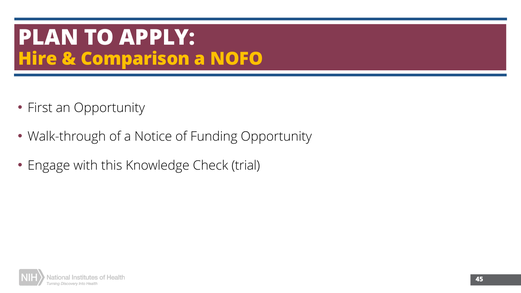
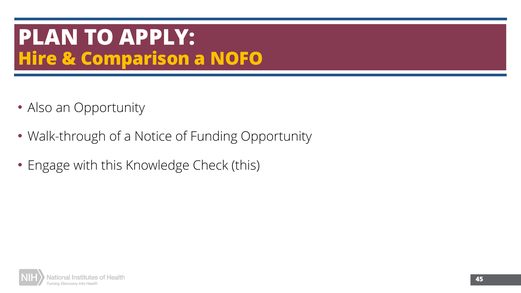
First: First -> Also (40, 108)
Check trial: trial -> this (246, 166)
